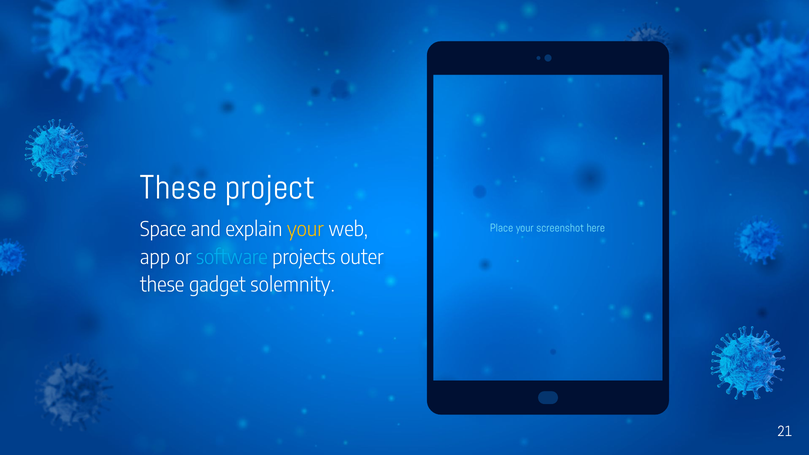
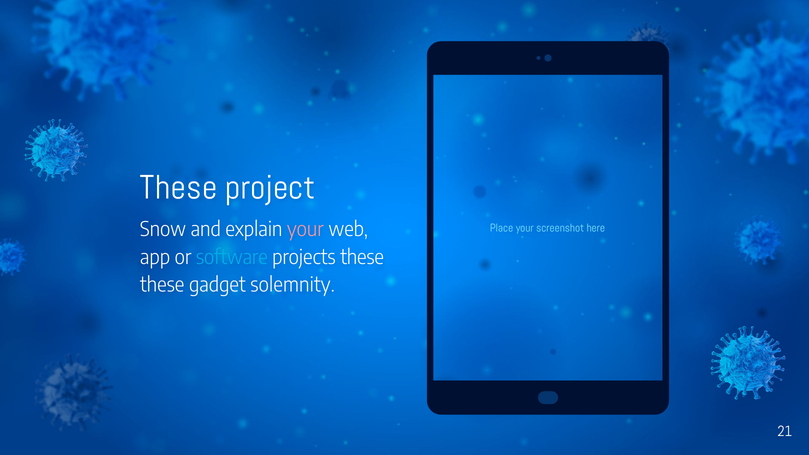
Space: Space -> Snow (163, 229)
your colour: yellow -> pink (305, 229)
projects outer: outer -> these (362, 257)
